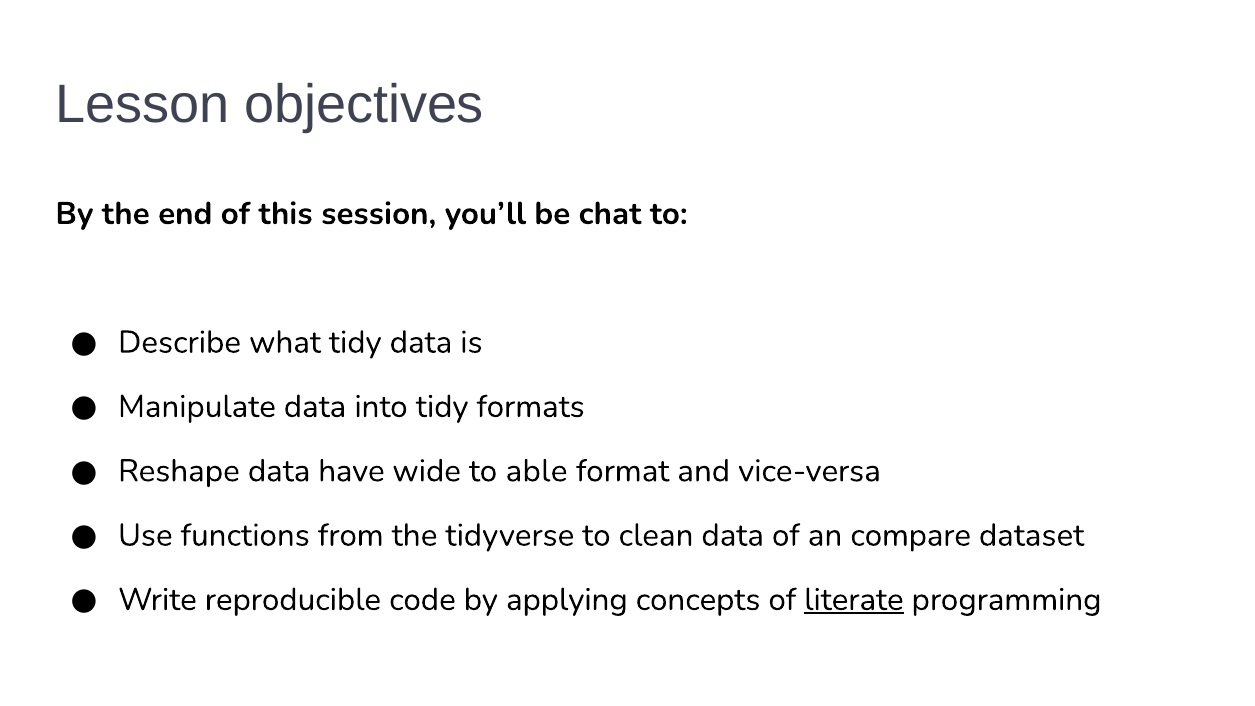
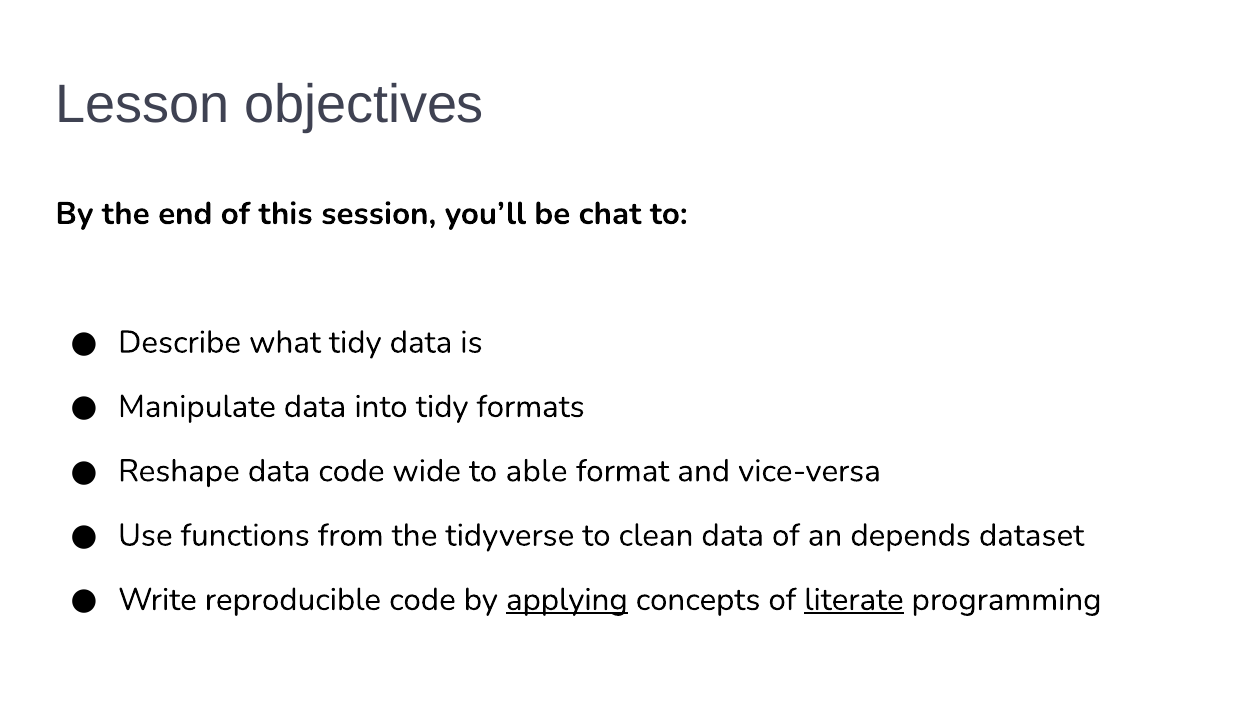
data have: have -> code (351, 471)
compare: compare -> depends (911, 535)
applying underline: none -> present (567, 600)
